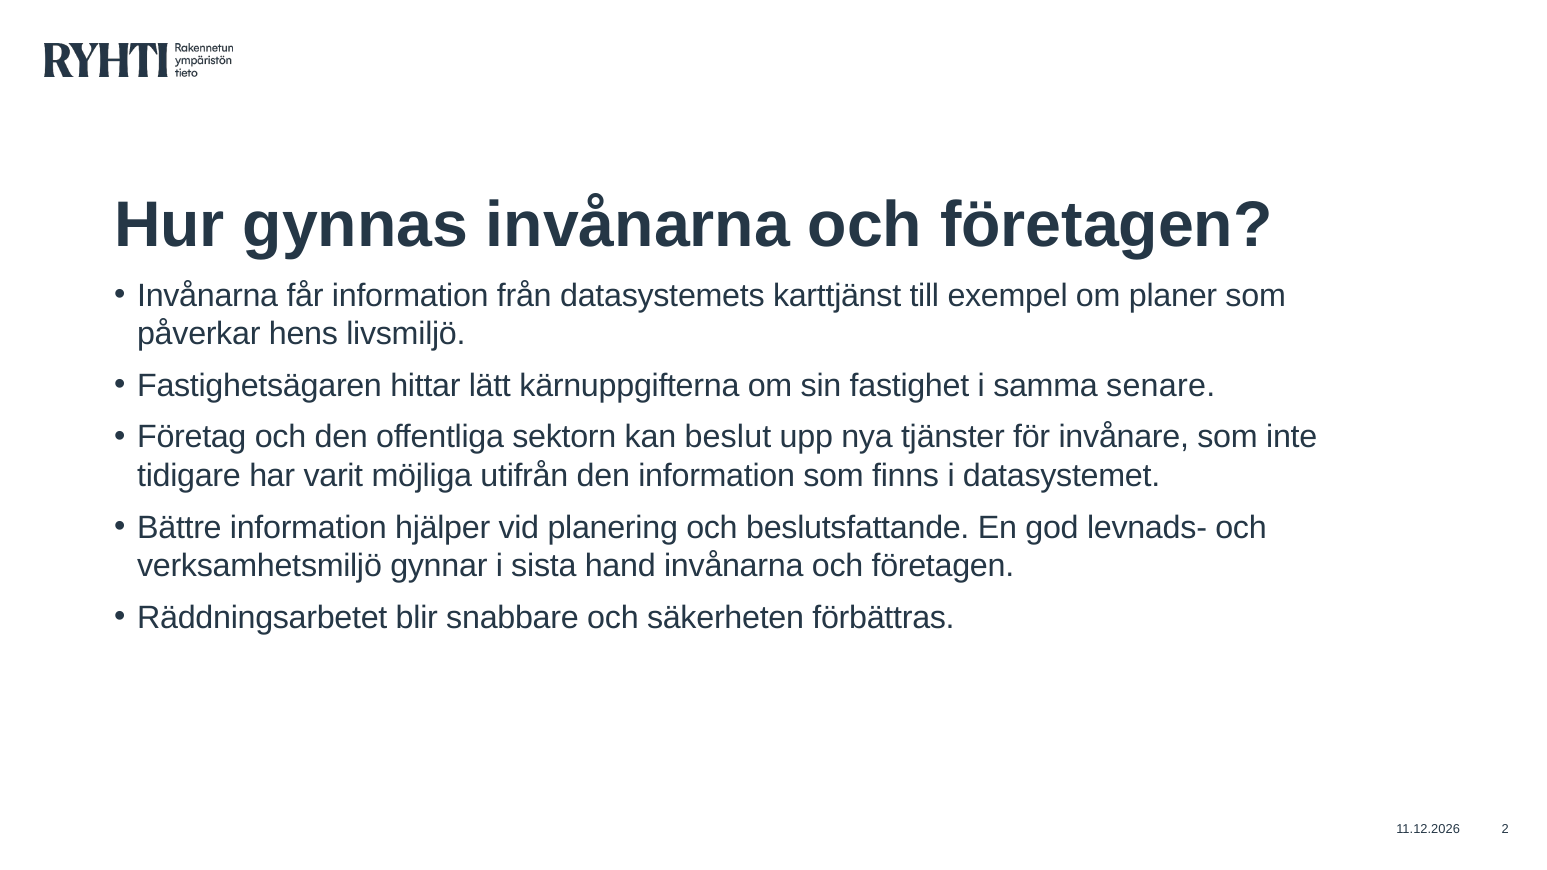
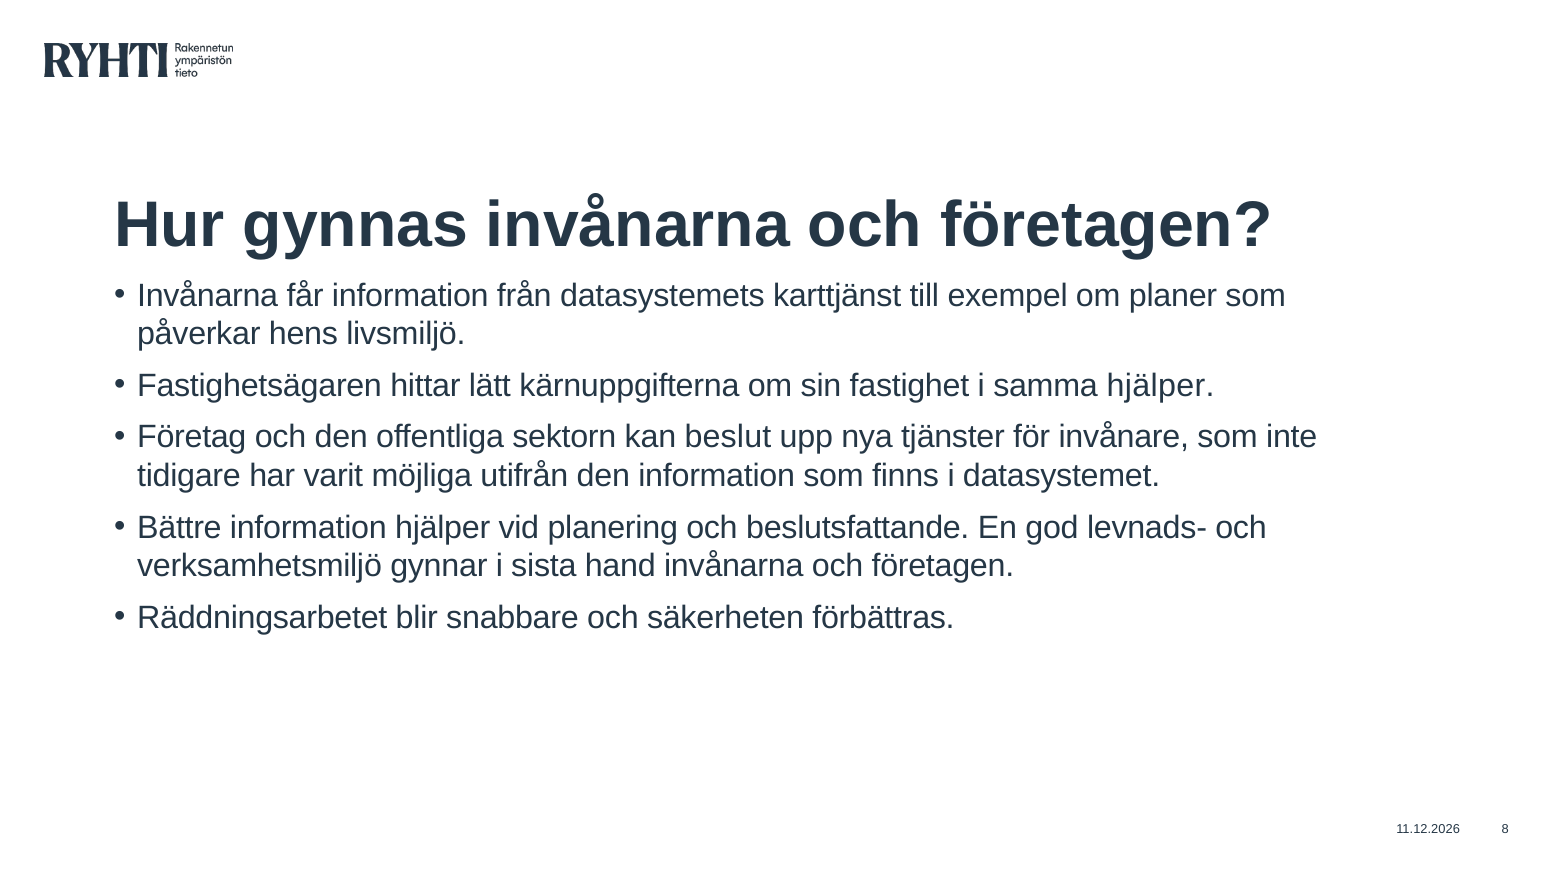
samma senare: senare -> hjälper (1161, 386)
2: 2 -> 8 (1505, 829)
